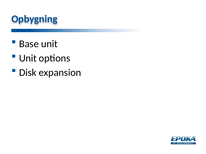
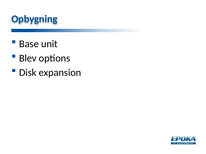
Unit: Unit -> Blev (28, 58)
